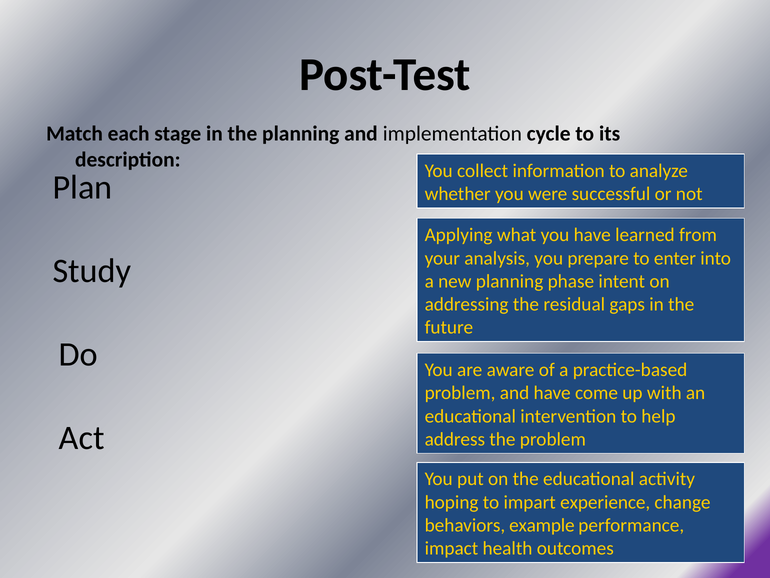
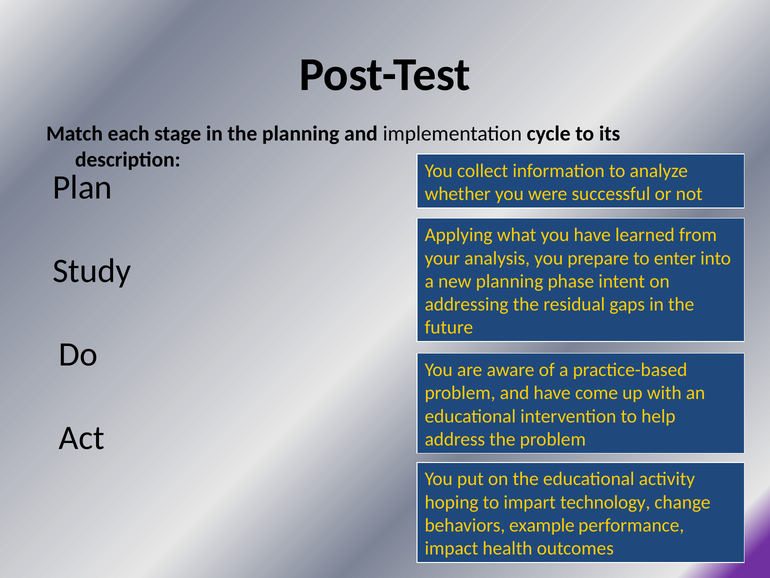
experience: experience -> technology (605, 502)
